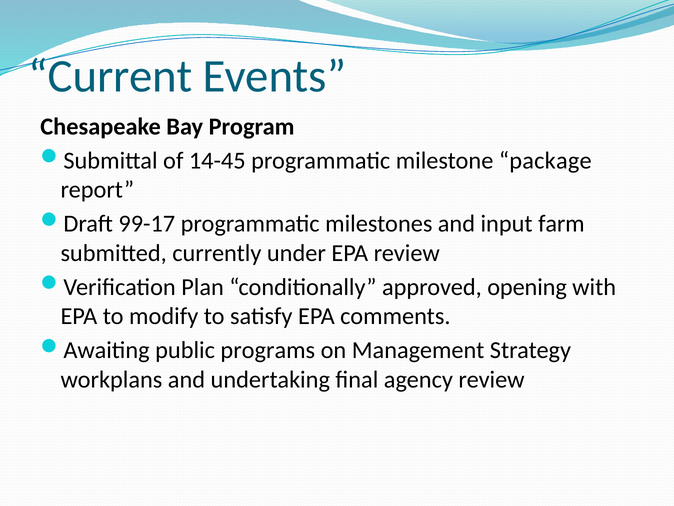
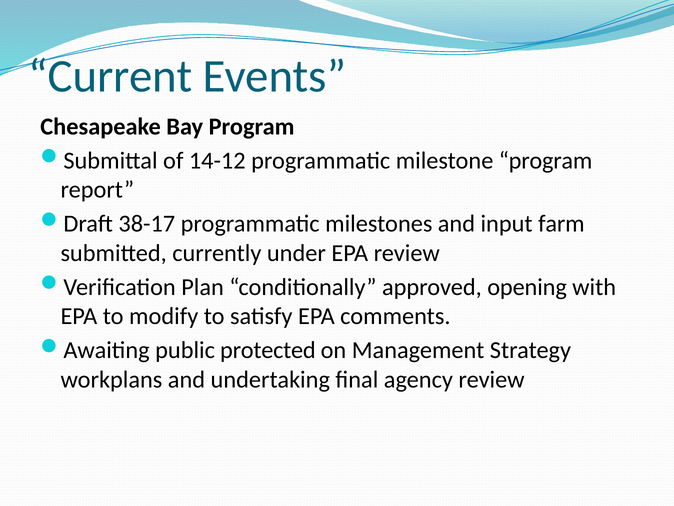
14-45: 14-45 -> 14-12 (217, 160)
milestone package: package -> program (546, 160)
99-17: 99-17 -> 38-17 (147, 224)
programs: programs -> protected (268, 350)
